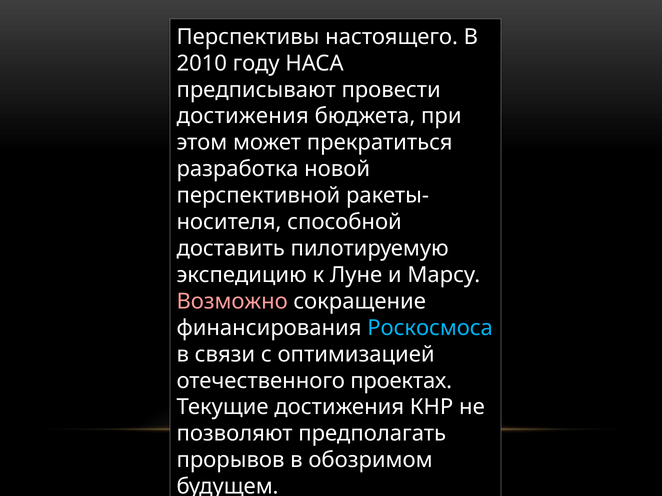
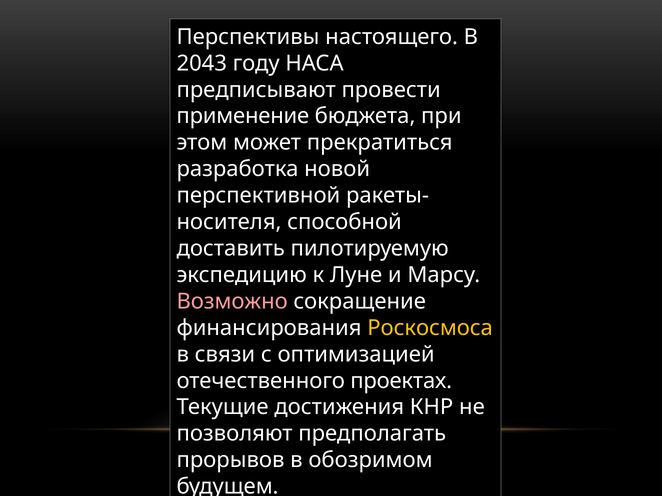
2010: 2010 -> 2043 (202, 63)
достижения: достижения -> применение (243, 116)
Роскосмоса colour: light blue -> yellow (430, 328)
